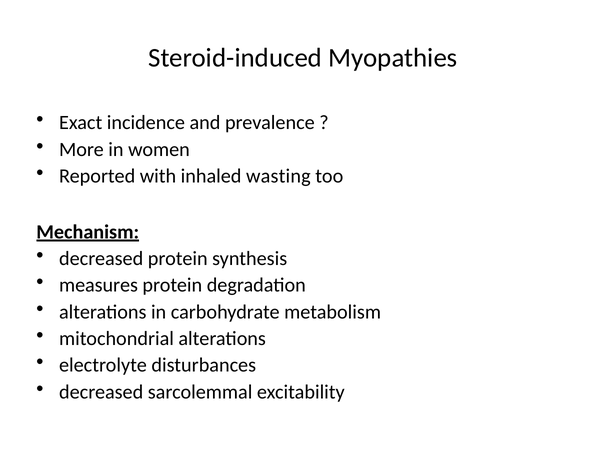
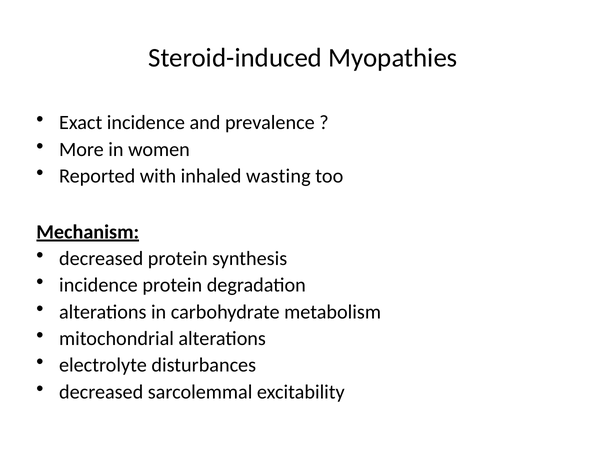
measures: measures -> incidence (98, 285)
